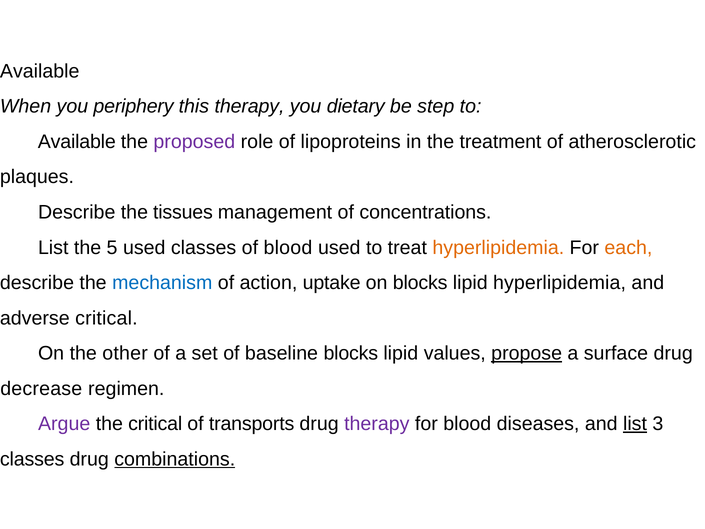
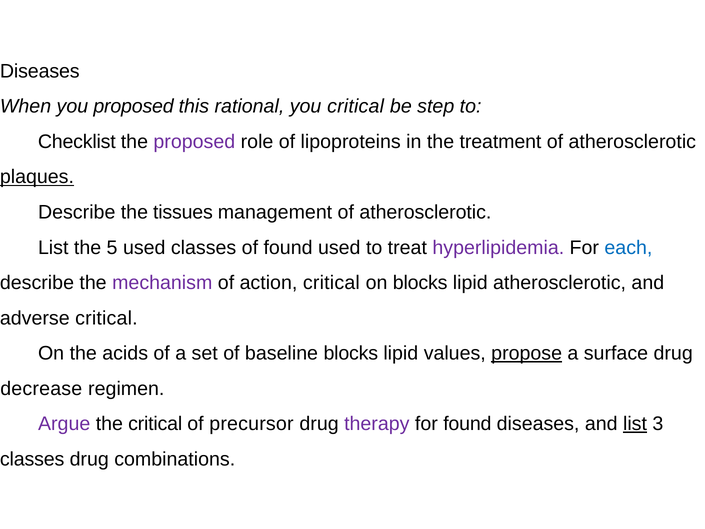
Available: Available -> Diseases (40, 71)
you periphery: periphery -> proposed (134, 106)
this therapy: therapy -> rational (249, 106)
you dietary: dietary -> critical (356, 106)
Available: Available -> Checklist (77, 142)
plaques underline: none -> present (37, 177)
management of concentrations: concentrations -> atherosclerotic (425, 212)
of blood: blood -> found (288, 247)
hyperlipidemia colour: orange -> purple (498, 247)
each colour: orange -> blue (628, 247)
mechanism colour: blue -> purple (162, 283)
action uptake: uptake -> critical (331, 283)
lipid hyperlipidemia: hyperlipidemia -> atherosclerotic (560, 283)
other: other -> acids (125, 353)
transports: transports -> precursor (251, 424)
for blood: blood -> found (467, 424)
combinations underline: present -> none (175, 459)
